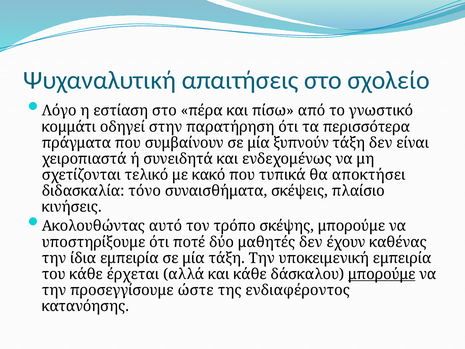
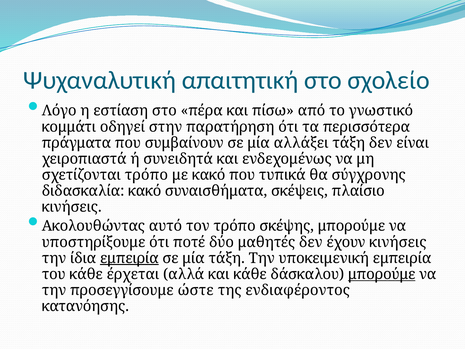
απαιτήσεις: απαιτήσεις -> απαιτητική (240, 80)
ξυπνούν: ξυπνούν -> αλλάξει (301, 143)
σχετίζονται τελικό: τελικό -> τρόπο (146, 175)
αποκτήσει: αποκτήσει -> σύγχρονης (369, 175)
διδασκαλία τόνο: τόνο -> κακό (145, 191)
έχουν καθένας: καθένας -> κινήσεις (398, 242)
εμπειρία underline: none -> present (129, 258)
